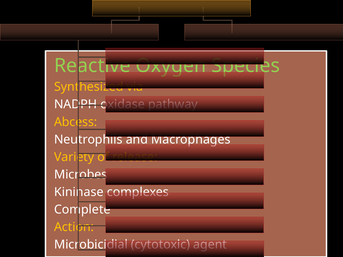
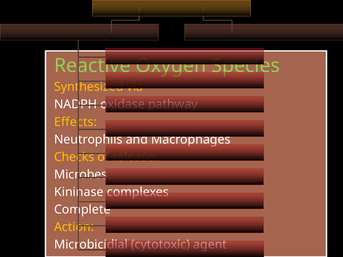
Abcess: Abcess -> Effects (76, 122)
Variety: Variety -> Checks (74, 157)
